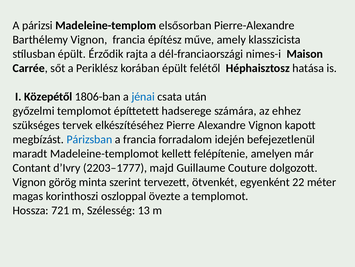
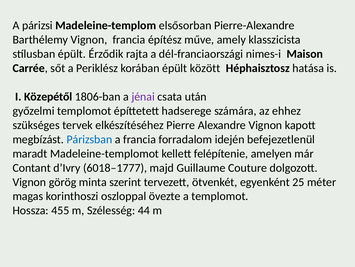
felétől: felétől -> között (205, 68)
jénai colour: blue -> purple (143, 96)
2203–1777: 2203–1777 -> 6018–1777 (115, 167)
22: 22 -> 25 (298, 182)
721: 721 -> 455 (60, 210)
13: 13 -> 44 (144, 210)
